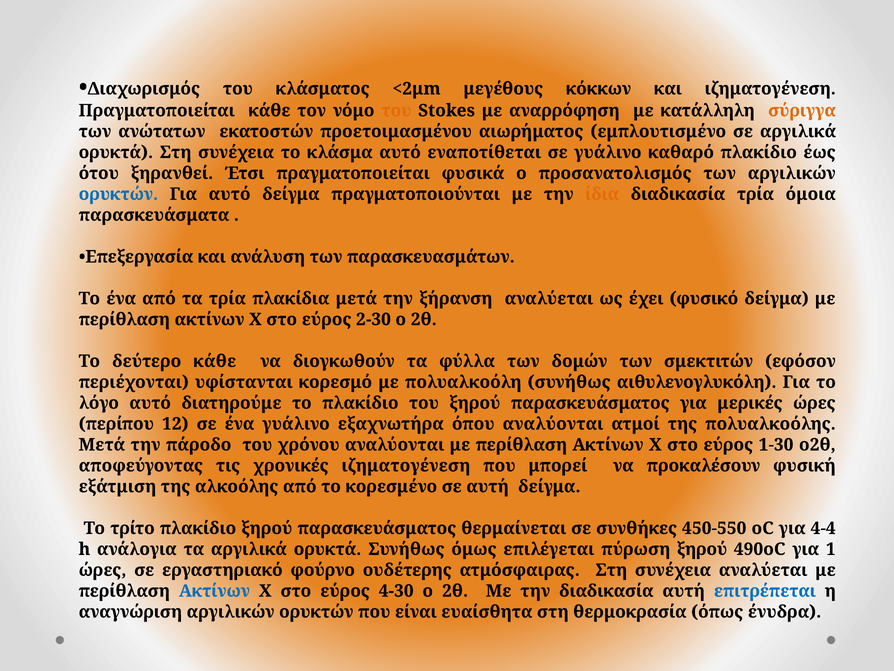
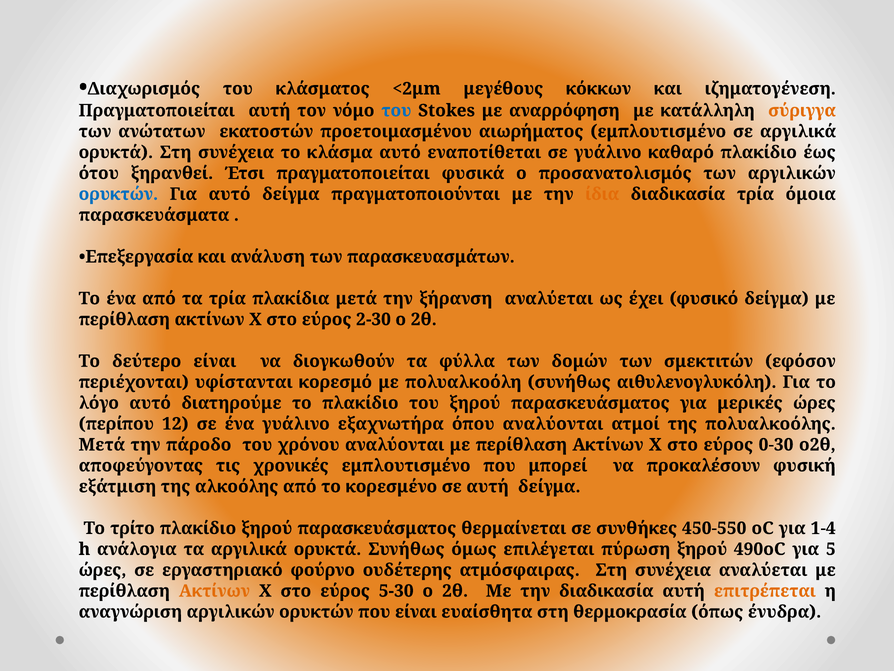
Πραγματοποιείται κάθε: κάθε -> αυτή (269, 110)
του colour: orange -> blue (396, 110)
δεύτερο κάθε: κάθε -> είναι (215, 361)
1-30: 1-30 -> 0-30 (776, 444)
χρονικές ιζηματογένεση: ιζηματογένεση -> εμπλουτισμένο (406, 465)
4-4: 4-4 -> 1-4 (823, 528)
1: 1 -> 5 (831, 549)
Ακτίνων colour: blue -> orange (214, 591)
4-30: 4-30 -> 5-30 (396, 591)
επιτρέπεται colour: blue -> orange (765, 591)
